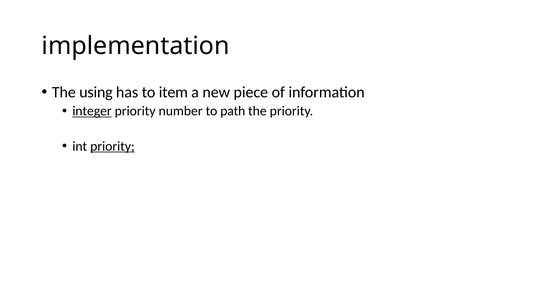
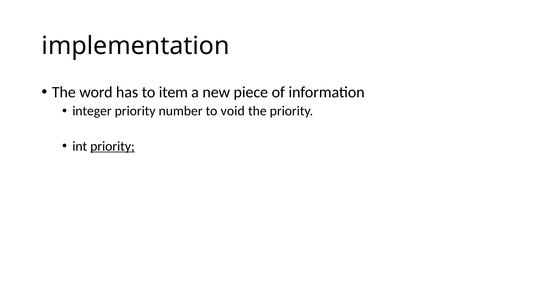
using: using -> word (96, 92)
integer underline: present -> none (92, 111)
path: path -> void (233, 111)
